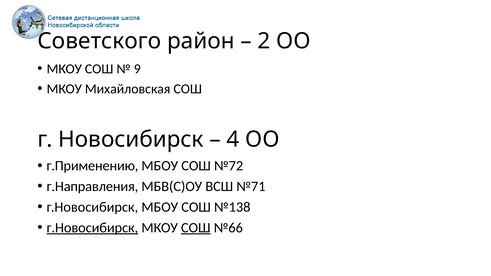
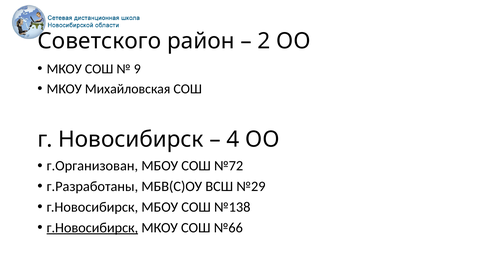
г.Применению: г.Применению -> г.Организован (92, 166)
г.Направления: г.Направления -> г.Разработаны (92, 187)
№71: №71 -> №29 (251, 187)
СОШ underline: present -> none (196, 228)
